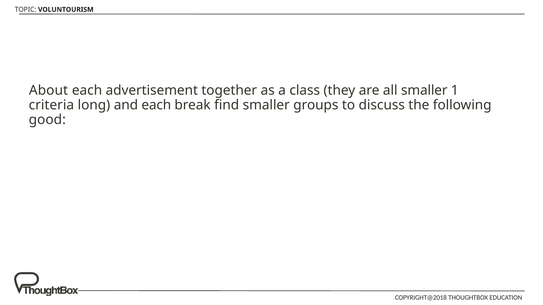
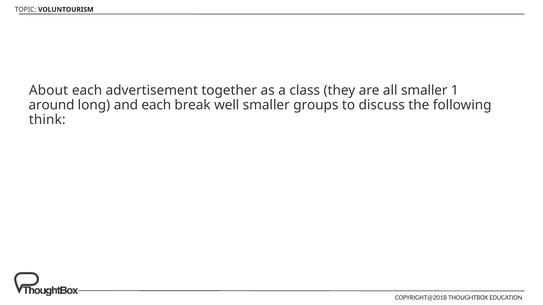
criteria: criteria -> around (52, 105)
find: find -> well (227, 105)
good: good -> think (47, 120)
